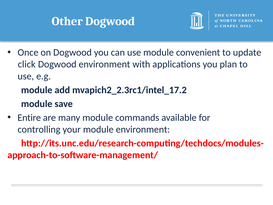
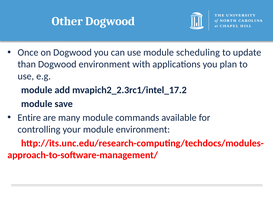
convenient: convenient -> scheduling (198, 52)
click: click -> than (27, 64)
